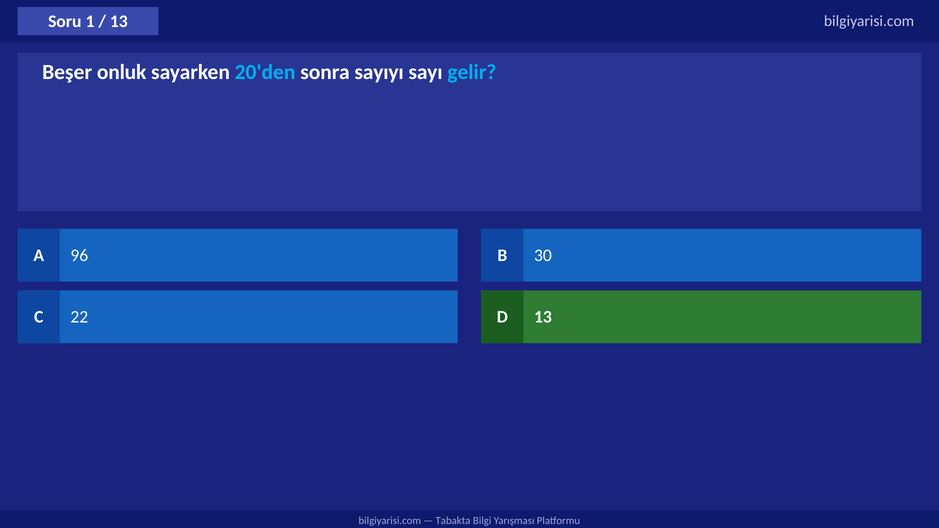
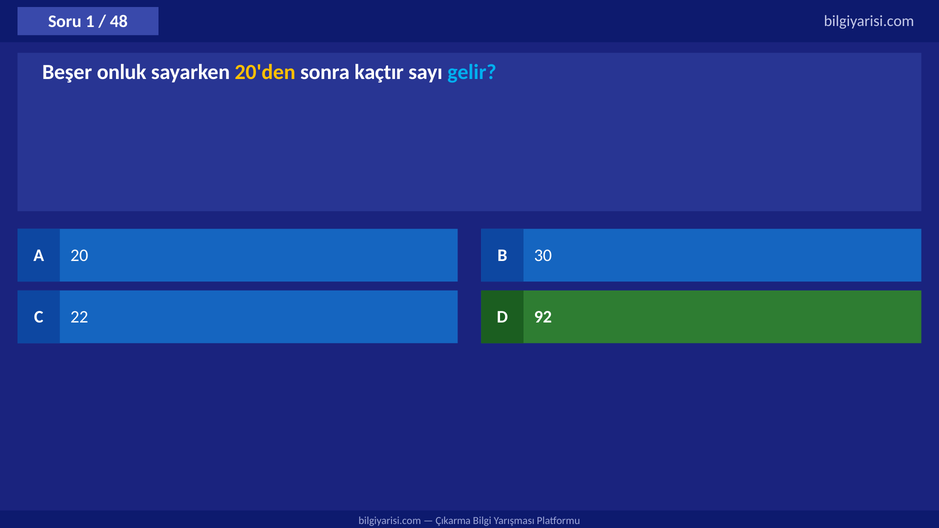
13: 13 -> 48 (119, 21)
20'den colour: light blue -> yellow (265, 72)
sayıyı: sayıyı -> kaçtır (379, 72)
96: 96 -> 20 (79, 256)
D 13: 13 -> 92 (543, 317)
Tabakta: Tabakta -> Çıkarma (453, 521)
